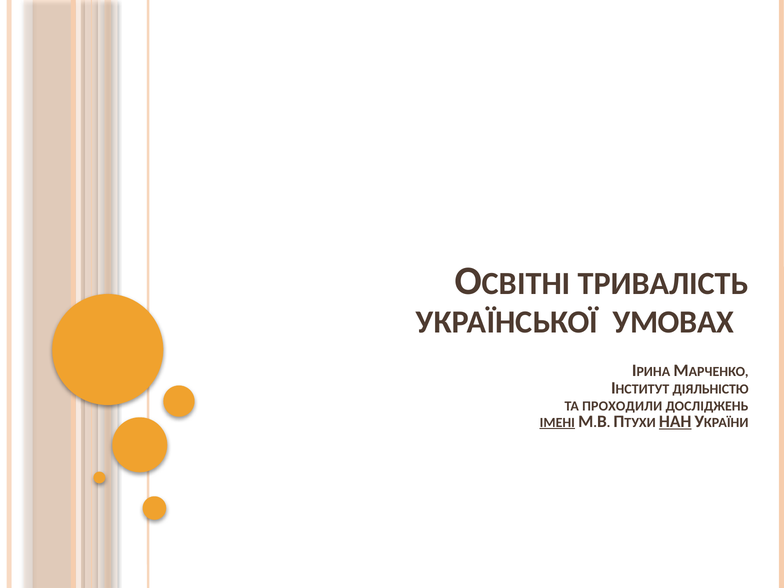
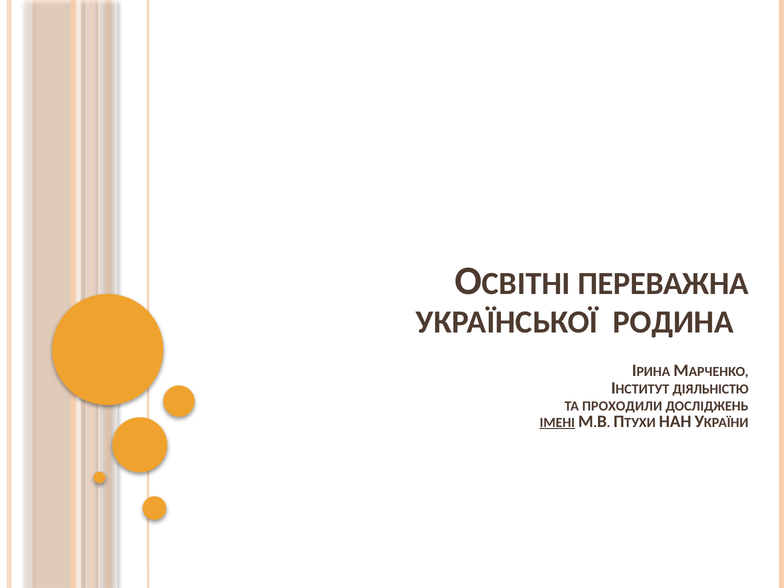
ТРИВАЛІСТЬ: ТРИВАЛІСТЬ -> ПЕРЕВАЖНА (663, 284)
УМОВАХ: УМОВАХ -> РОДИНА (673, 322)
НАН underline: present -> none (675, 422)
